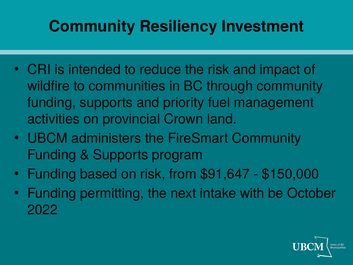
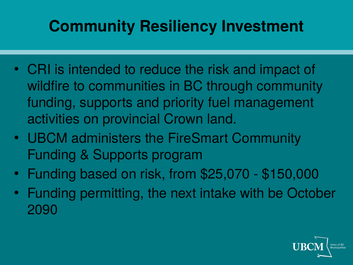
$91,647: $91,647 -> $25,070 (225, 174)
2022: 2022 -> 2090 (42, 210)
